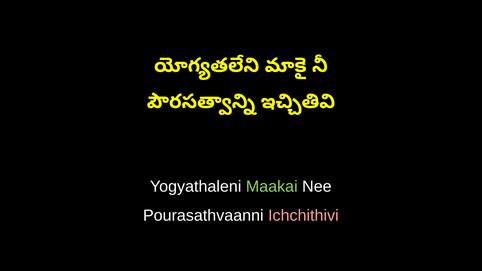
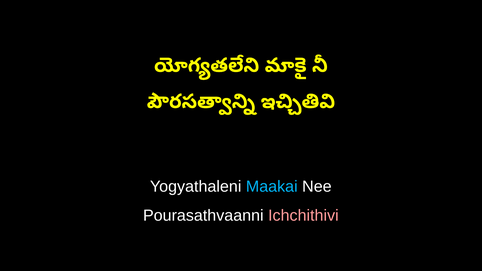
Maakai colour: light green -> light blue (272, 187)
